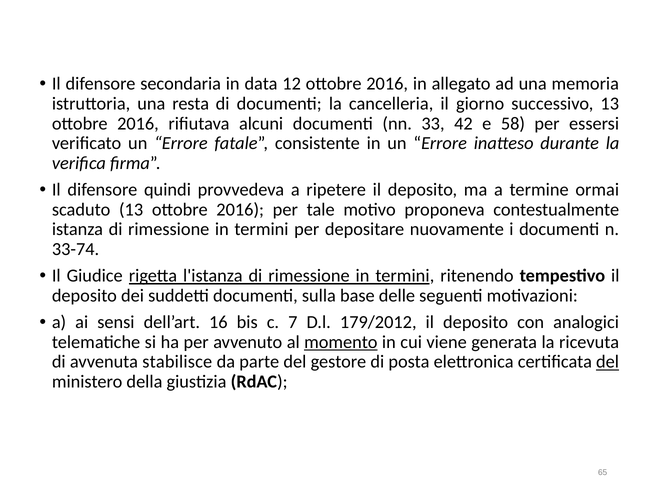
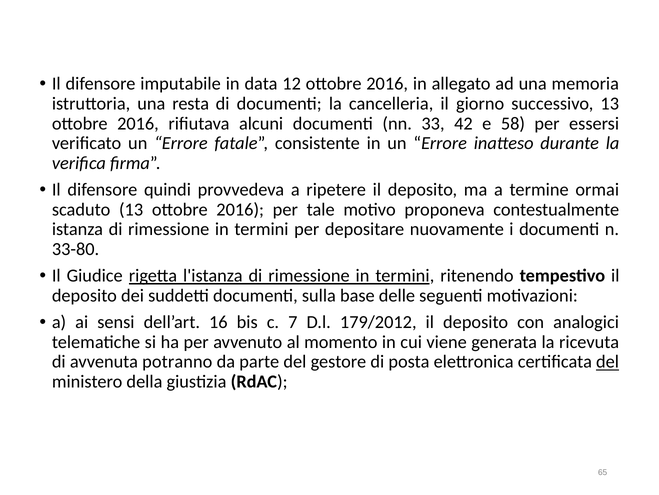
secondaria: secondaria -> imputabile (181, 84)
33-74: 33-74 -> 33-80 (76, 249)
momento underline: present -> none (341, 342)
stabilisce: stabilisce -> potranno (177, 361)
